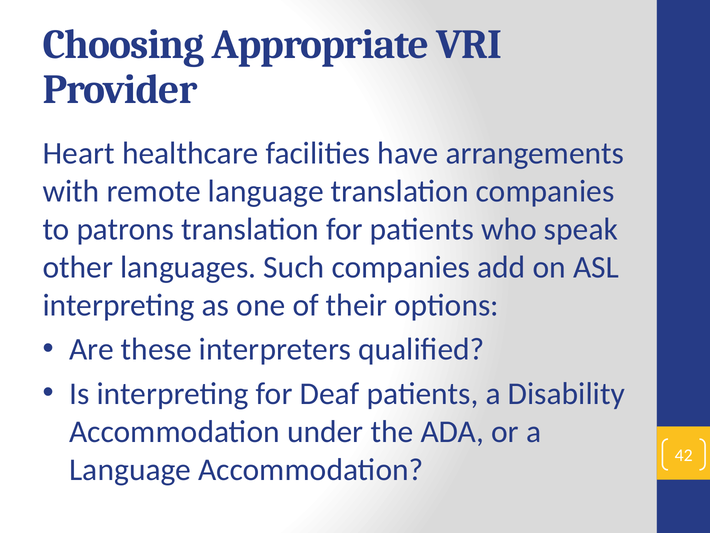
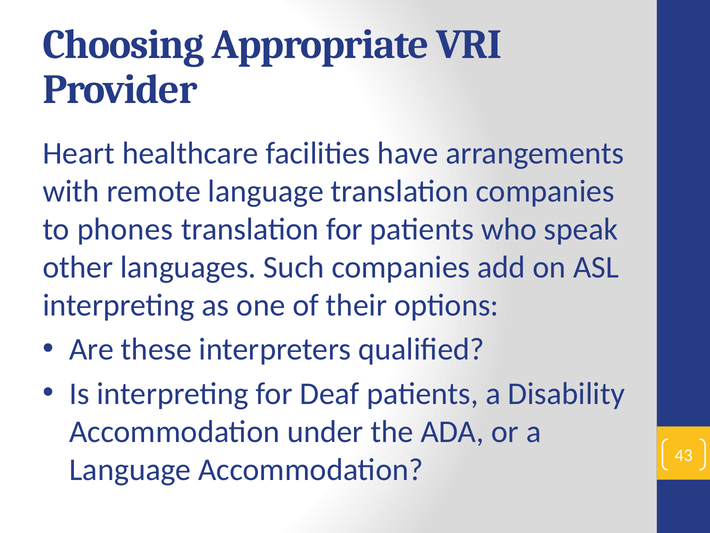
patrons: patrons -> phones (125, 229)
42: 42 -> 43 (684, 455)
